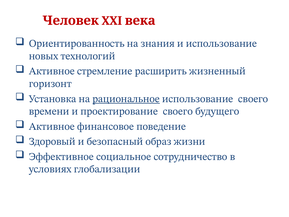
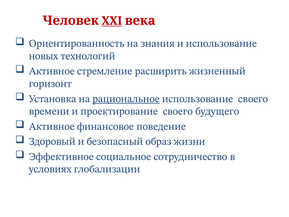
XXI underline: none -> present (112, 21)
